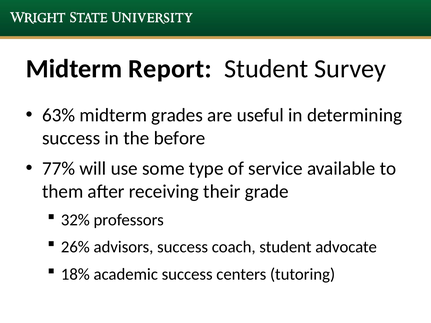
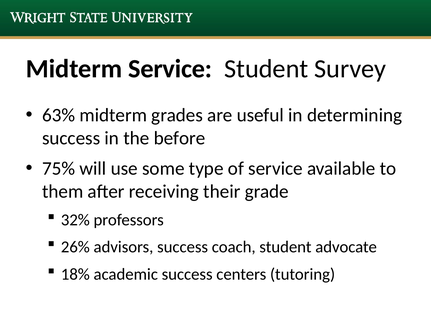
Midterm Report: Report -> Service (170, 69)
77%: 77% -> 75% (59, 169)
